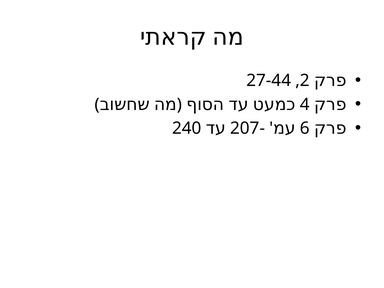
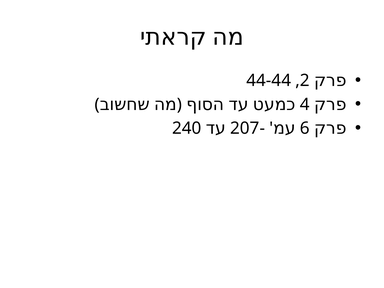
27-44: 27-44 -> 44-44 (269, 81)
